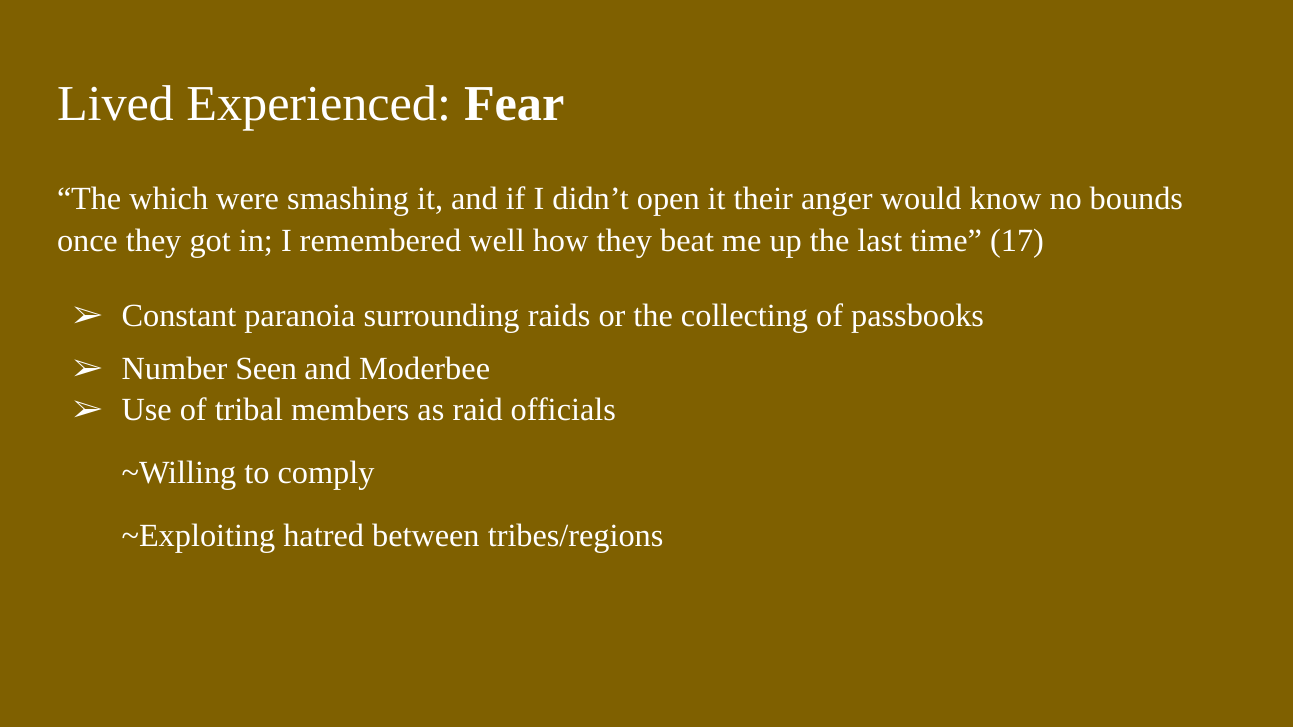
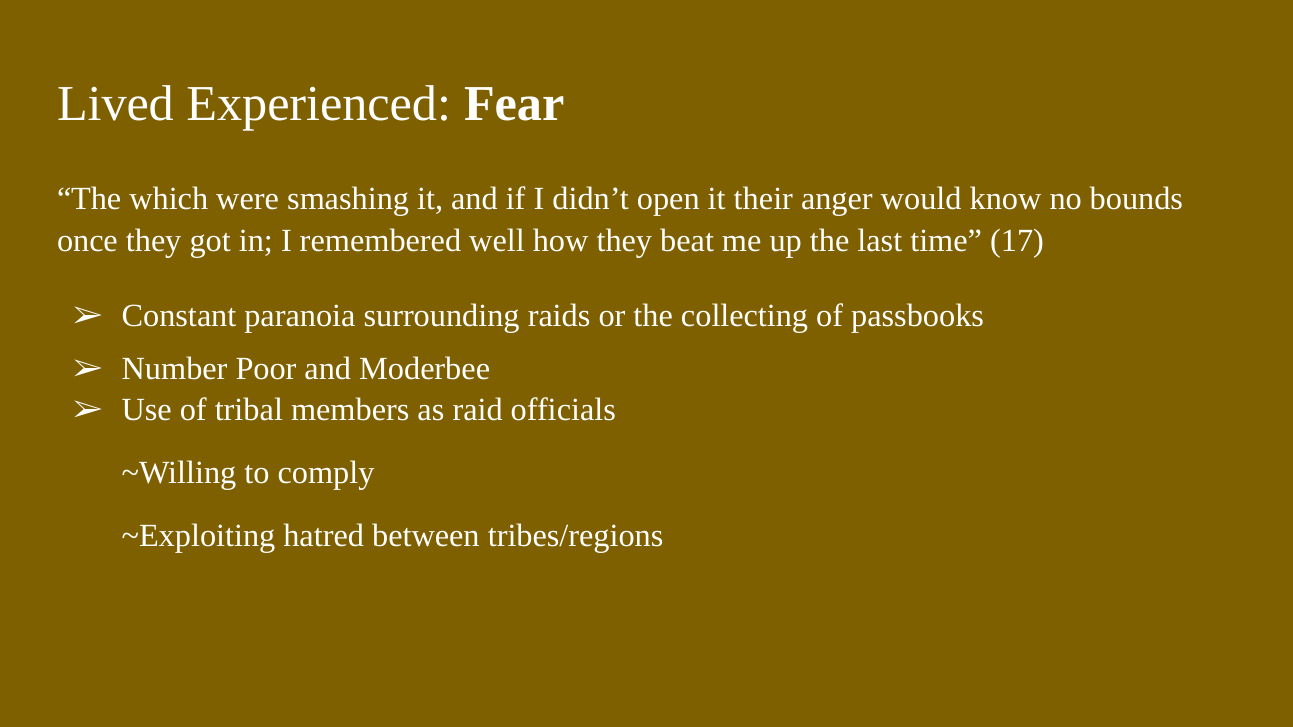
Seen: Seen -> Poor (266, 369)
